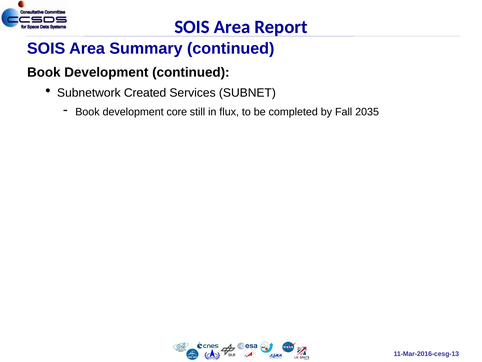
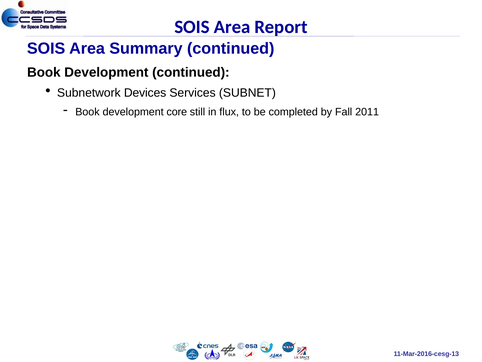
Created: Created -> Devices (145, 93)
2035: 2035 -> 2011 (367, 112)
